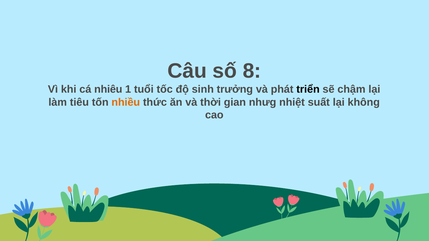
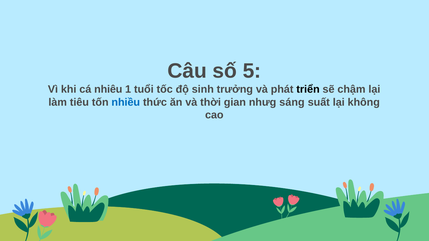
8: 8 -> 5 (252, 71)
nhiều colour: orange -> blue (126, 102)
nhiệt: nhiệt -> sáng (292, 102)
